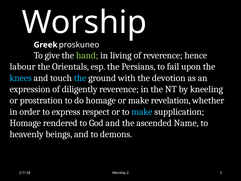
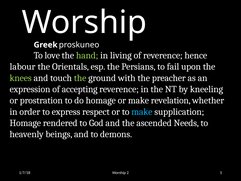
give: give -> love (52, 55)
knees colour: light blue -> light green (21, 78)
the colour: light blue -> light green (80, 78)
devotion: devotion -> preacher (169, 78)
diligently: diligently -> accepting (80, 89)
Name: Name -> Needs (186, 123)
